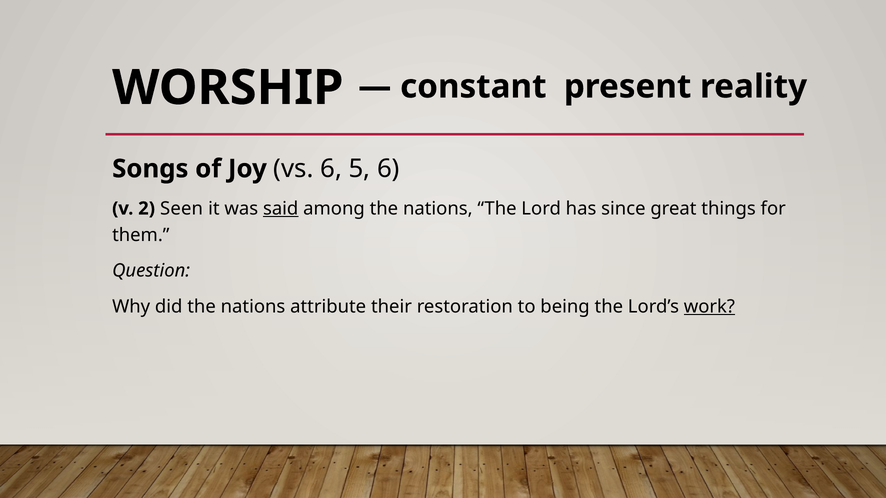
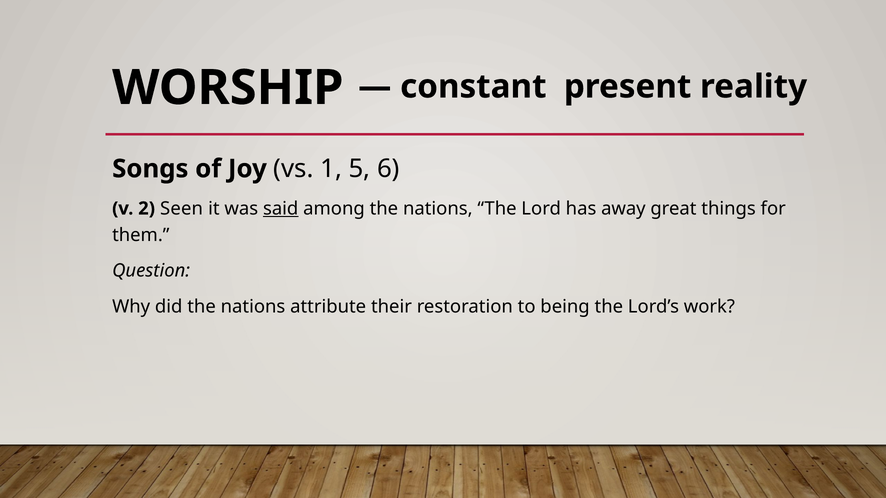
vs 6: 6 -> 1 (331, 169)
since: since -> away (623, 209)
work underline: present -> none (709, 307)
